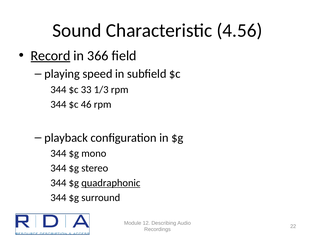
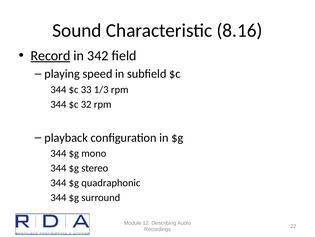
4.56: 4.56 -> 8.16 (239, 30)
366: 366 -> 342 (98, 56)
46: 46 -> 32 (86, 104)
quadraphonic underline: present -> none (111, 182)
